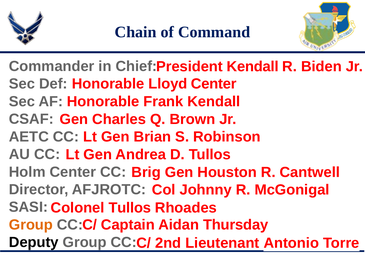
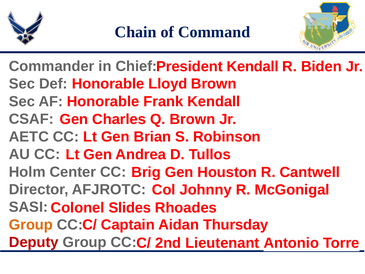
Lloyd Center: Center -> Brown (214, 84)
Colonel Tullos: Tullos -> Slides (130, 208)
Deputy colour: black -> red (34, 242)
